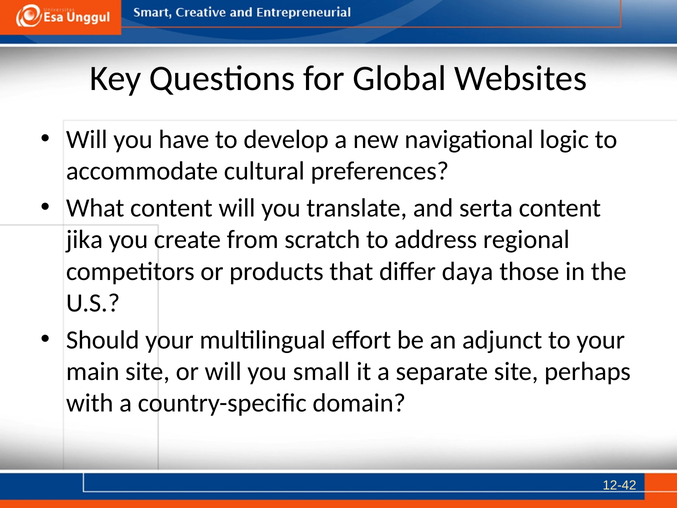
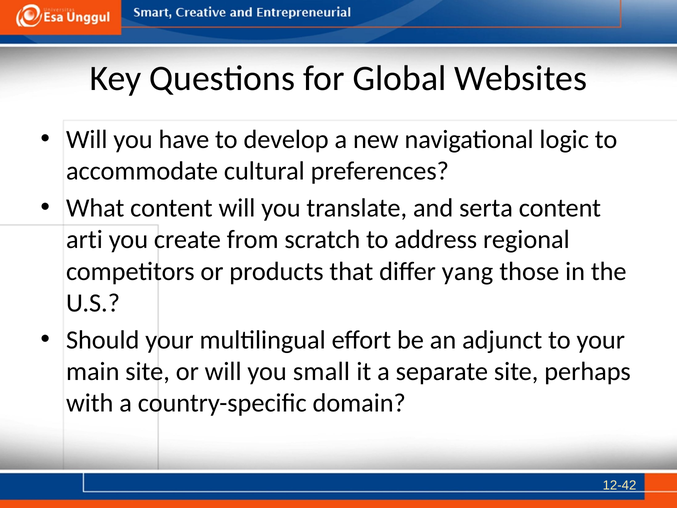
jika: jika -> arti (84, 240)
daya: daya -> yang (468, 271)
